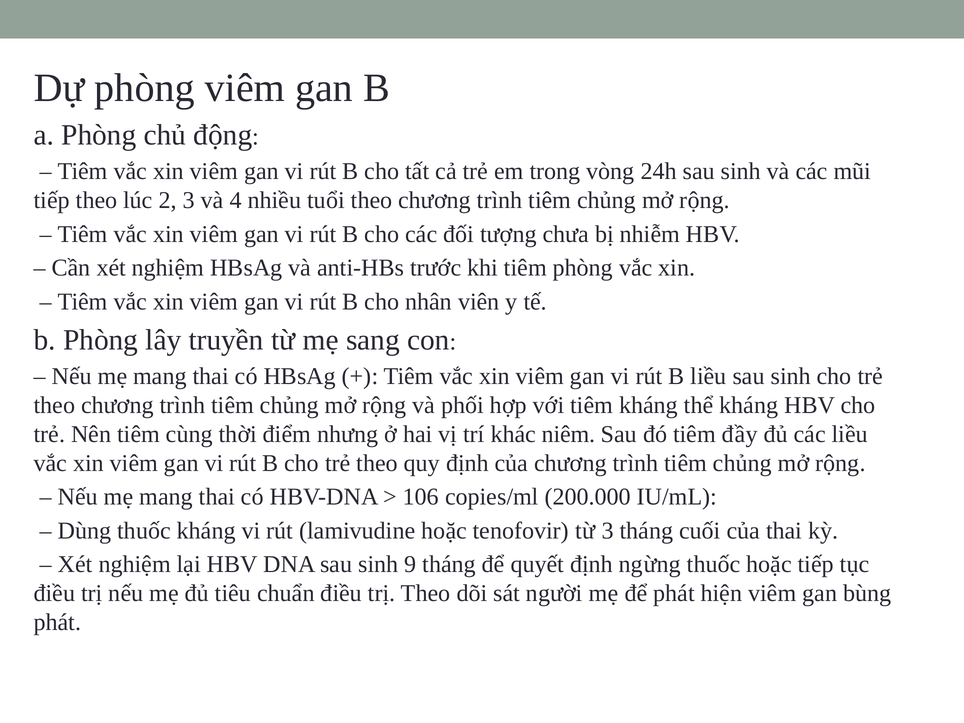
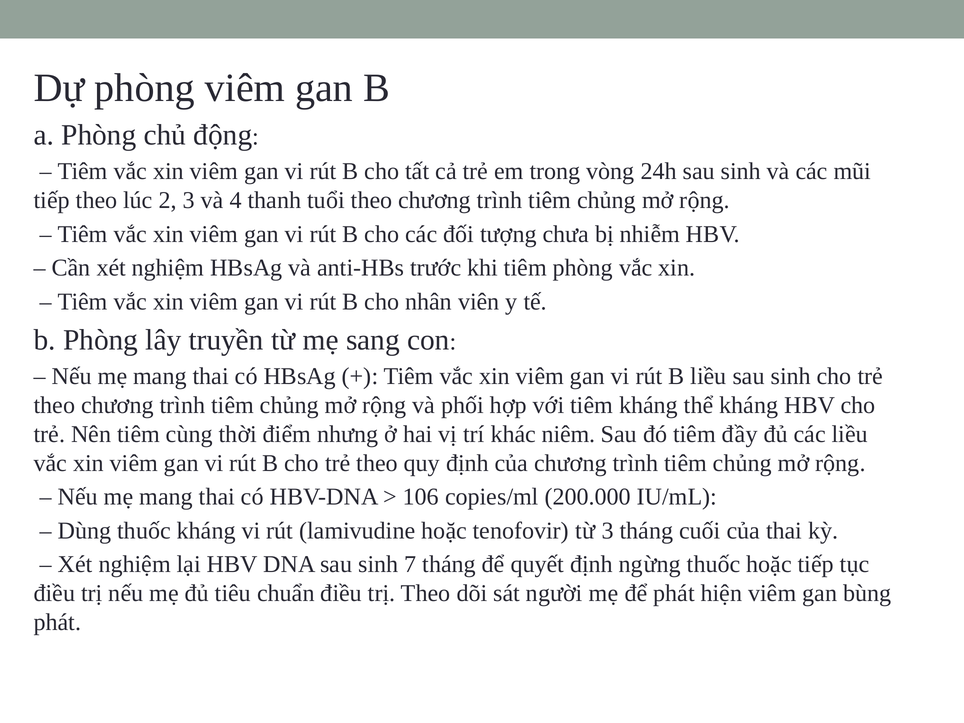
nhiều: nhiều -> thanh (274, 200)
9: 9 -> 7 (410, 564)
